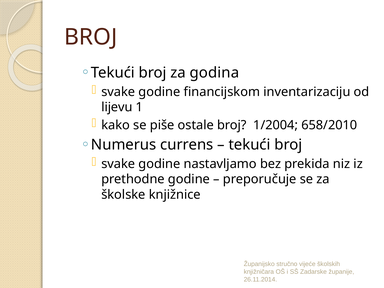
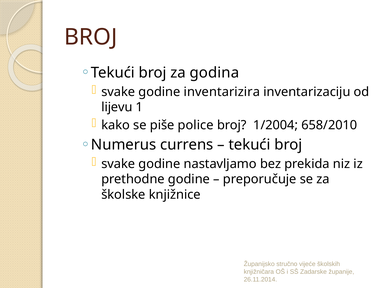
financijskom: financijskom -> inventarizira (222, 92)
ostale: ostale -> police (196, 125)
